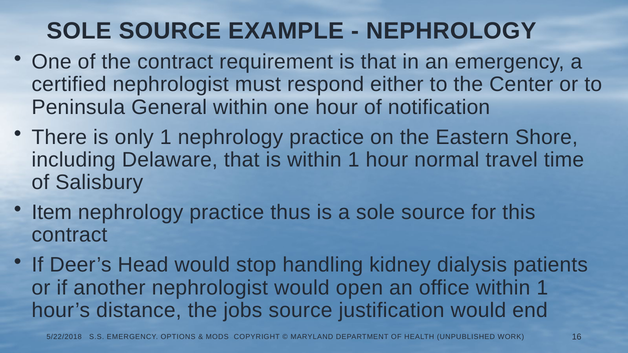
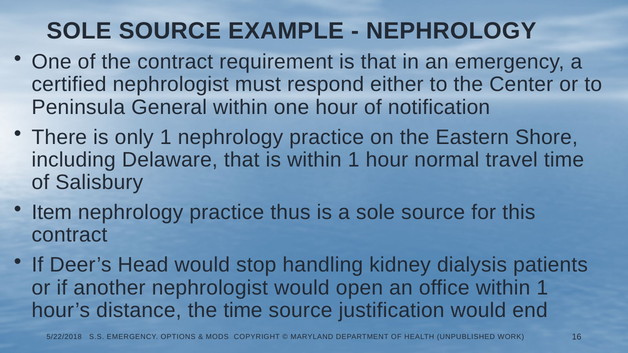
the jobs: jobs -> time (243, 310)
